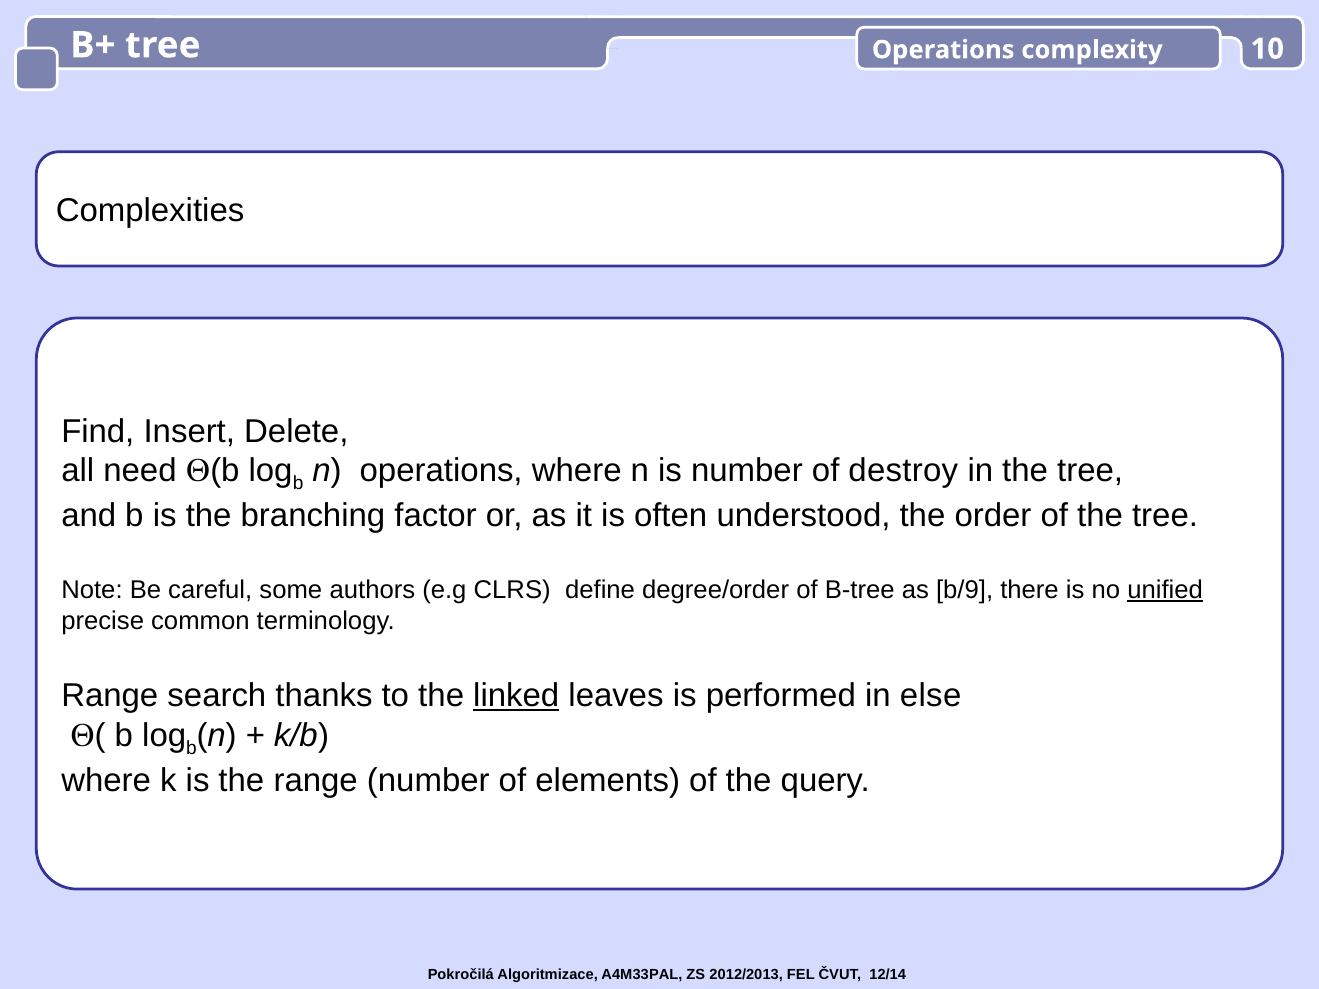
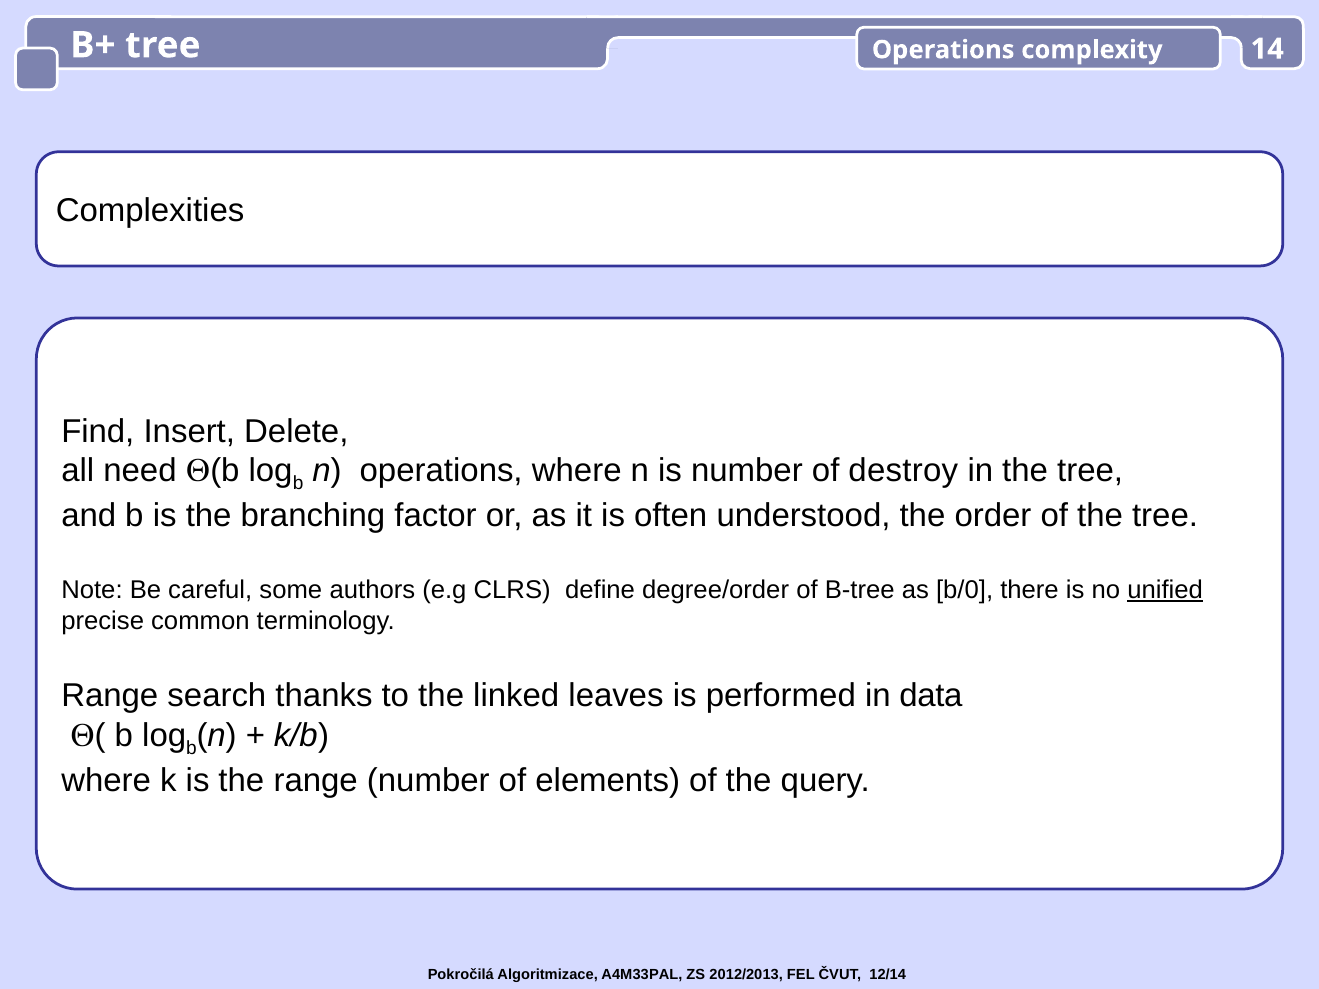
10: 10 -> 14 (1267, 49)
b/9: b/9 -> b/0 (965, 590)
linked underline: present -> none (516, 696)
else: else -> data (931, 696)
